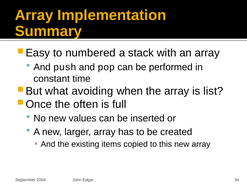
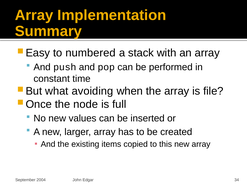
list: list -> file (213, 91)
often: often -> node (86, 104)
